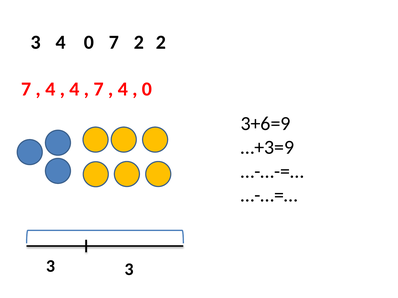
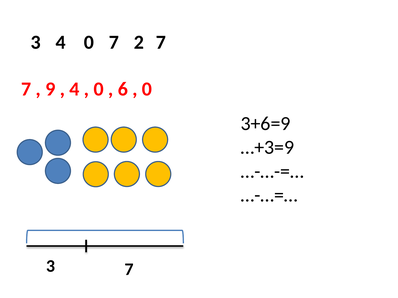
2 2: 2 -> 7 (161, 42)
4: 4 -> 9 (50, 89)
7: 7 -> 0 (99, 89)
4: 4 -> 6 (123, 89)
3 3: 3 -> 7 (129, 270)
